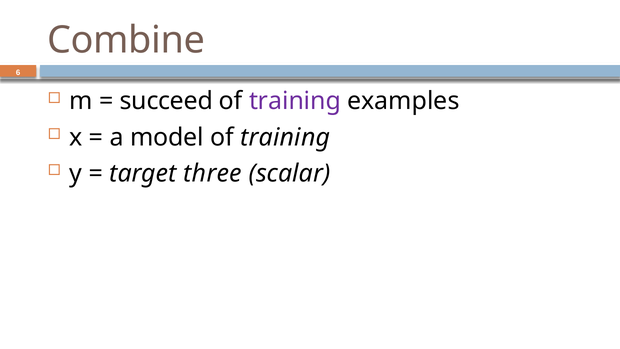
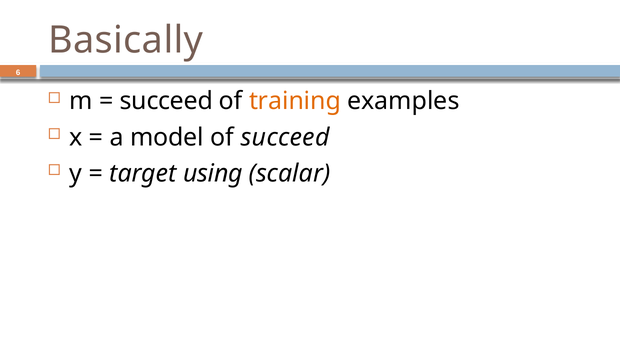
Combine: Combine -> Basically (126, 40)
training colour: purple -> orange (295, 101)
training: training -> succeed (285, 137)
three: three -> using (213, 173)
